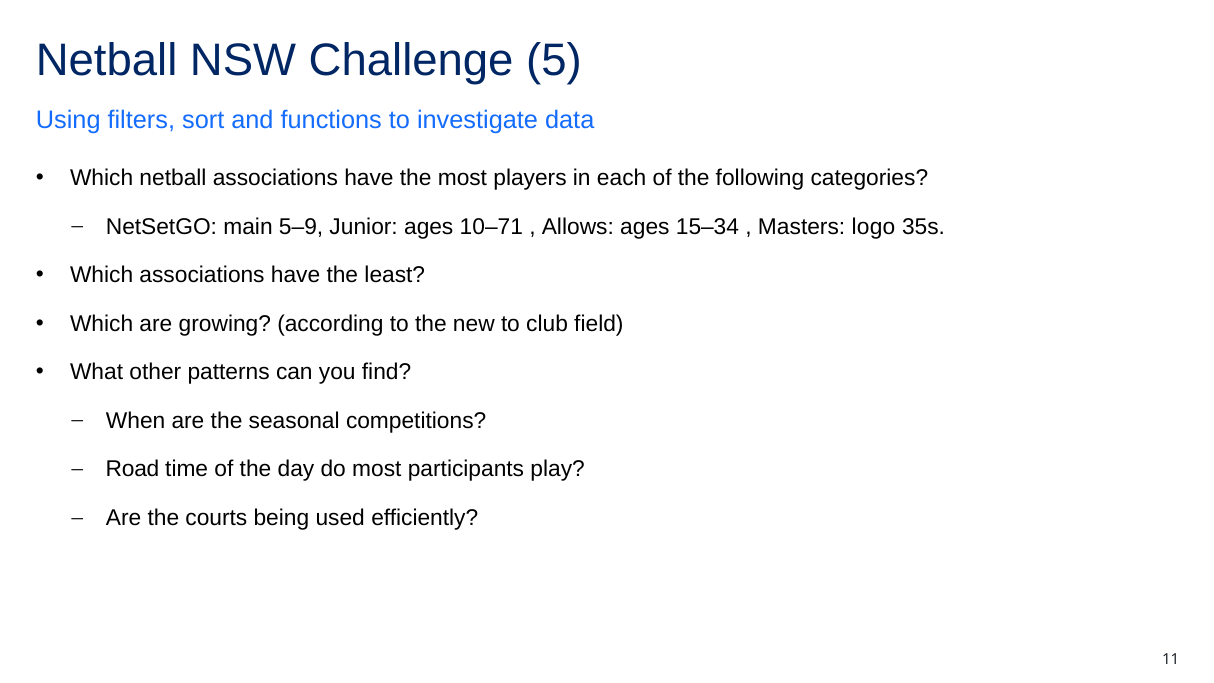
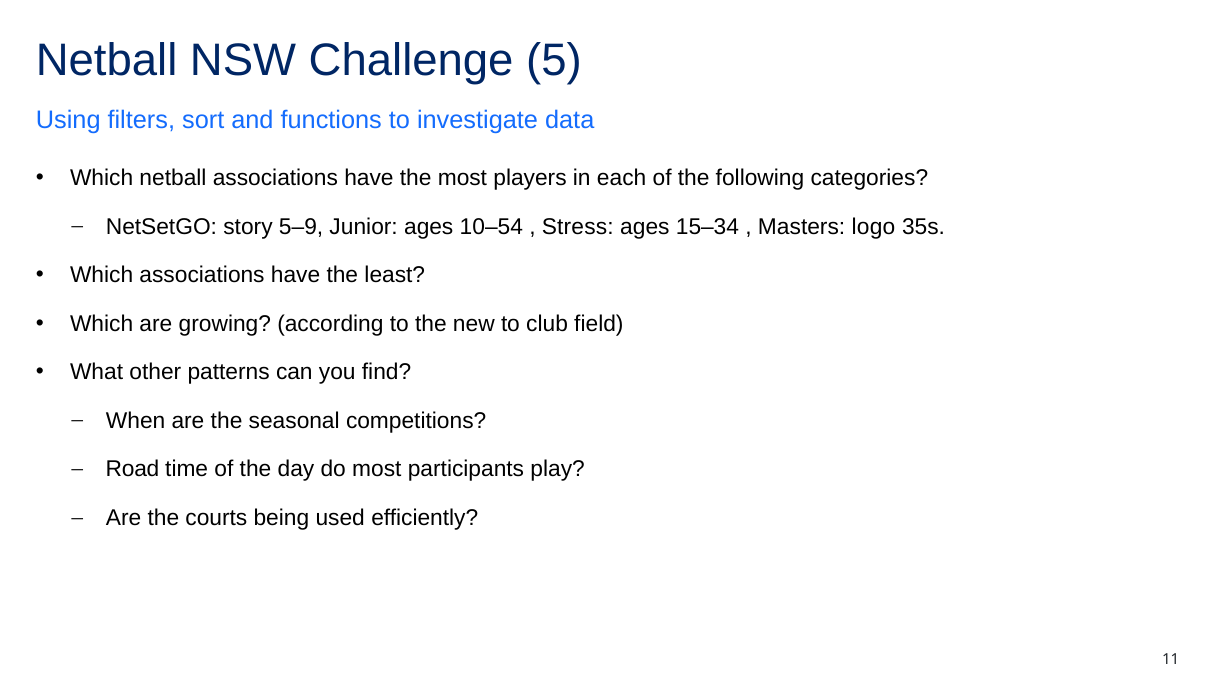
main: main -> story (248, 227)
10–71: 10–71 -> 10–54 (491, 227)
Allows: Allows -> Stress (578, 227)
